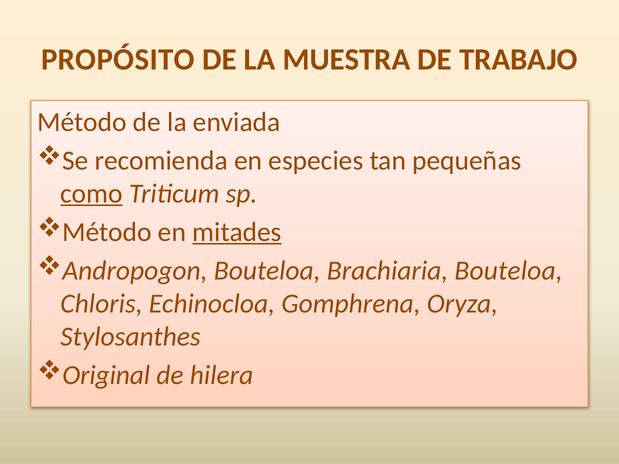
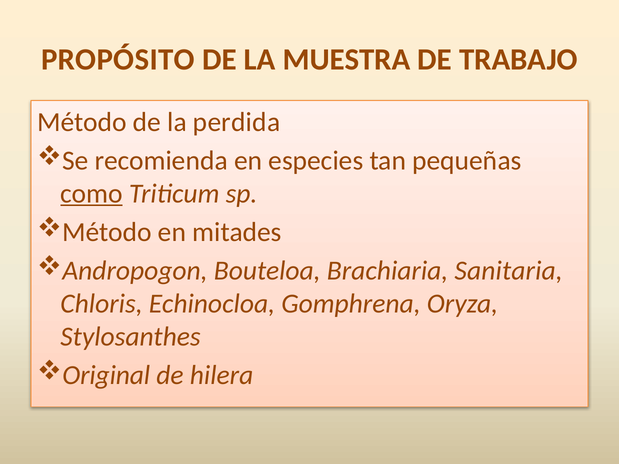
enviada: enviada -> perdida (237, 122)
mitades underline: present -> none (237, 232)
Brachiaria Bouteloa: Bouteloa -> Sanitaria (509, 271)
